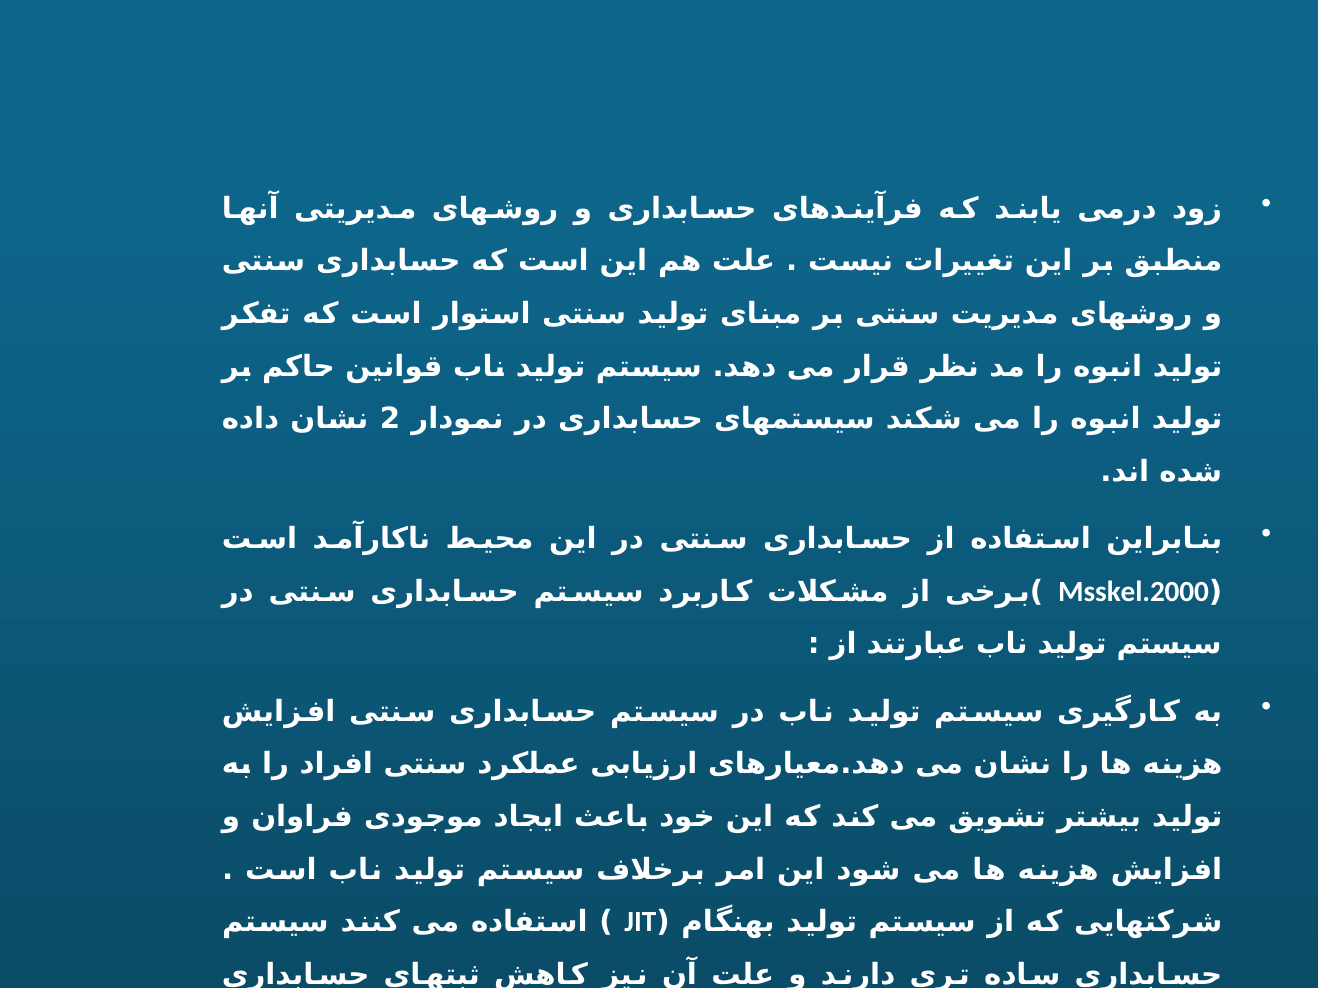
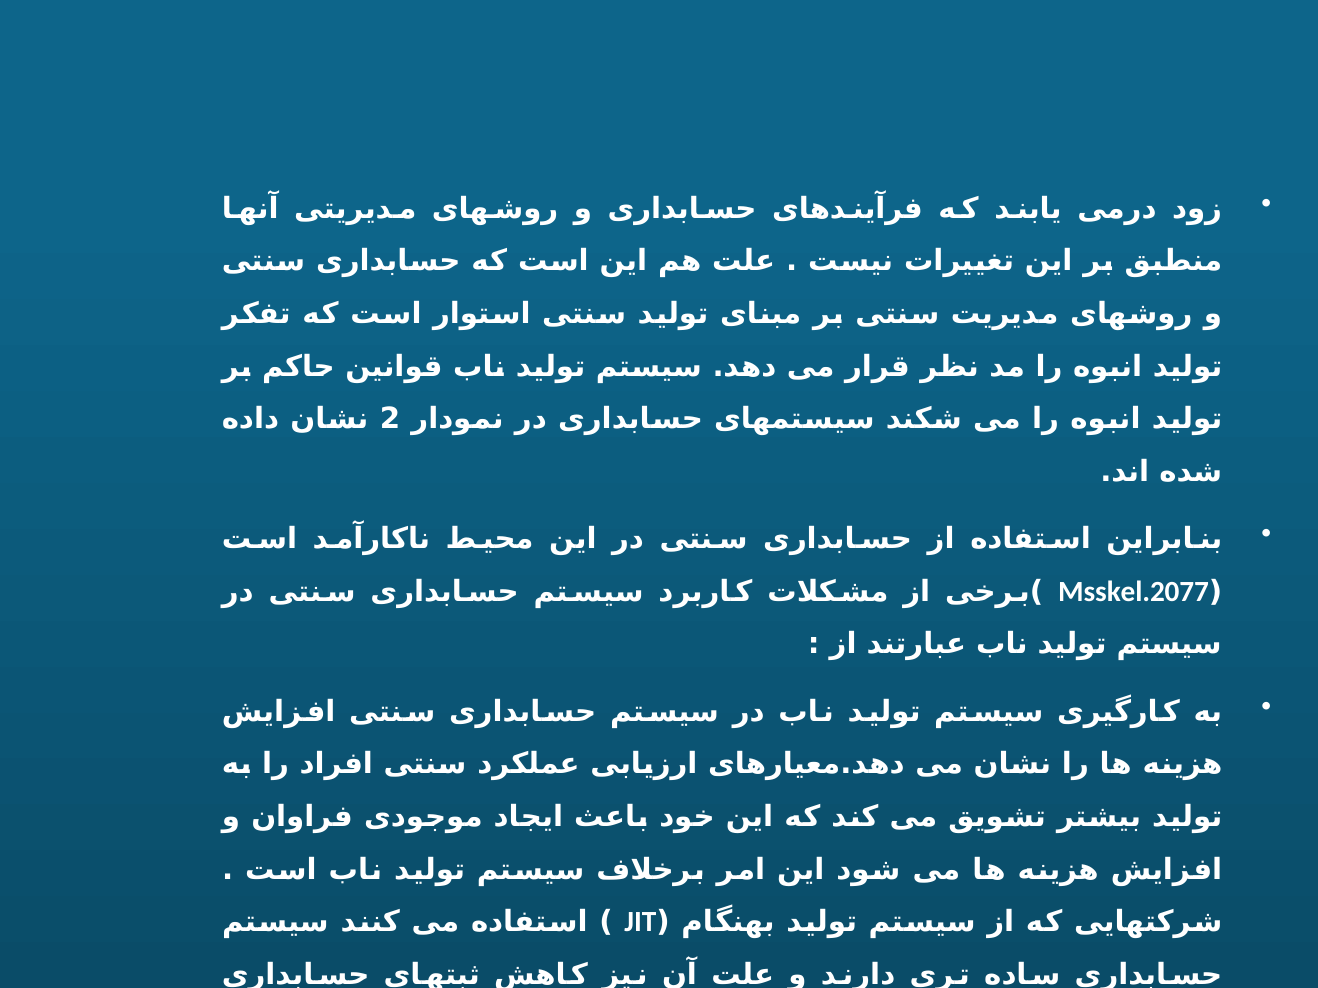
Msskel.2000: Msskel.2000 -> Msskel.2077 (1134, 592)
